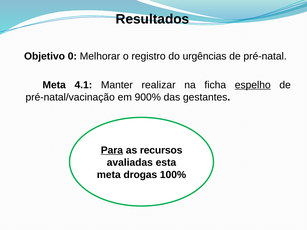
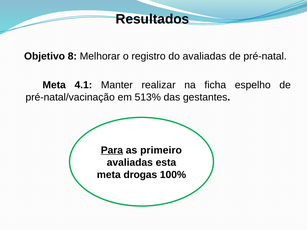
0: 0 -> 8 (72, 56)
do urgências: urgências -> avaliadas (205, 56)
espelho underline: present -> none (253, 85)
900%: 900% -> 513% (148, 97)
recursos: recursos -> primeiro (161, 150)
